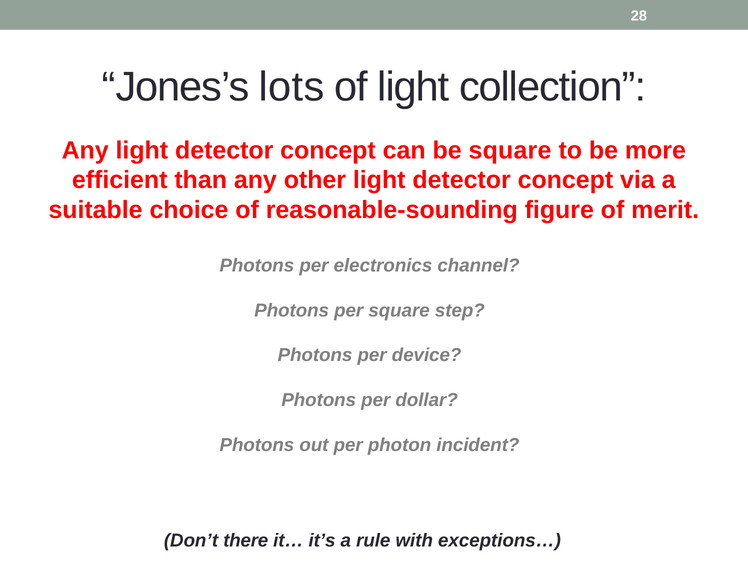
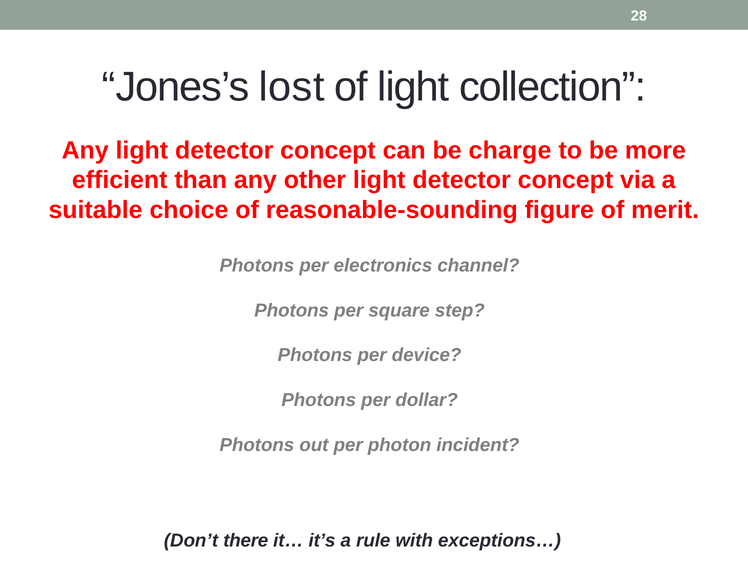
lots: lots -> lost (292, 87)
be square: square -> charge (510, 150)
